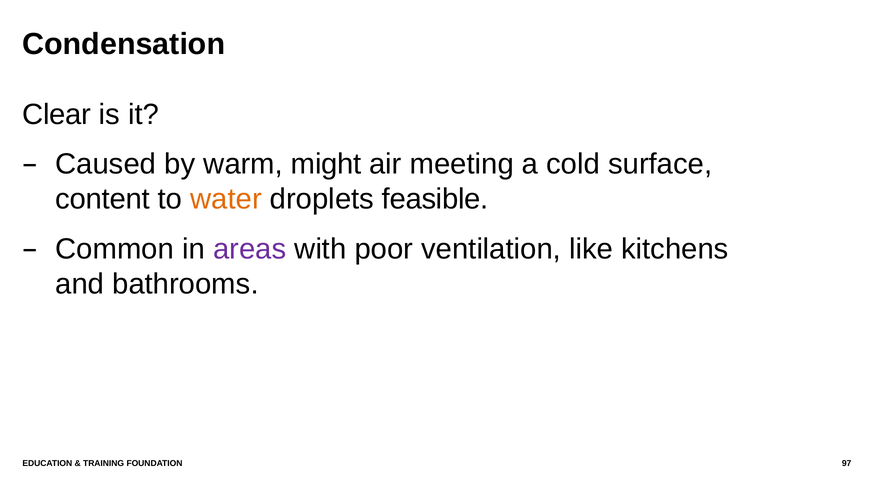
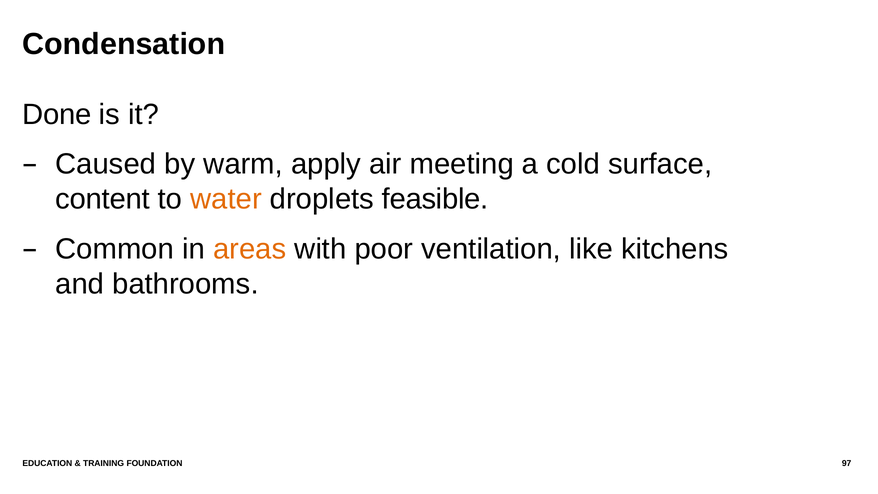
Clear: Clear -> Done (57, 114)
might: might -> apply (326, 164)
areas colour: purple -> orange (250, 249)
